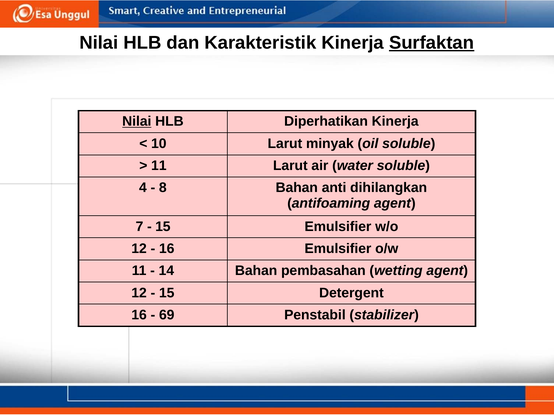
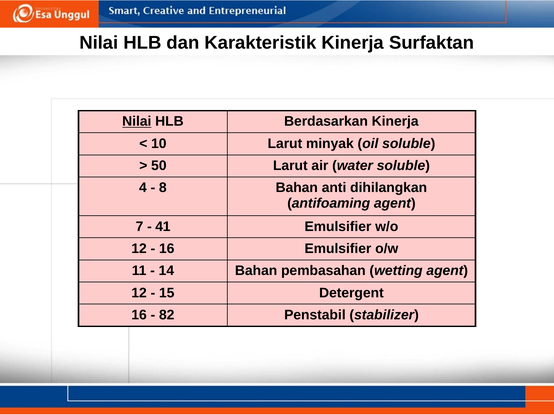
Surfaktan underline: present -> none (432, 43)
Diperhatikan: Diperhatikan -> Berdasarkan (326, 122)
11: 11 -> 50 (159, 166)
15: 15 -> 41 (163, 227)
69: 69 -> 82 (167, 315)
